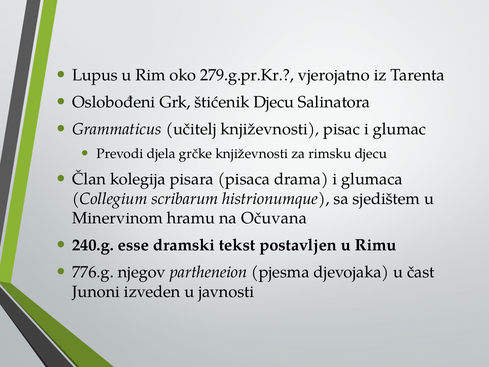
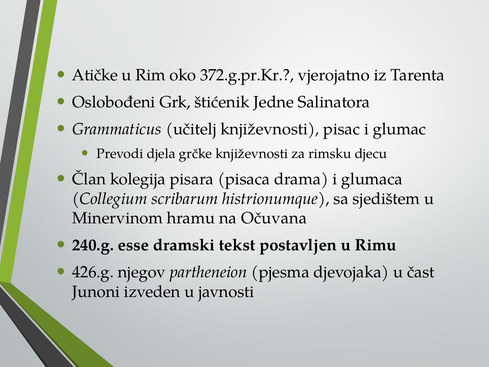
Lupus: Lupus -> Atičke (95, 75)
279.g.pr.Kr: 279.g.pr.Kr -> 372.g.pr.Kr (247, 75)
štićenik Djecu: Djecu -> Jedne (274, 102)
776.g: 776.g -> 426.g (93, 272)
